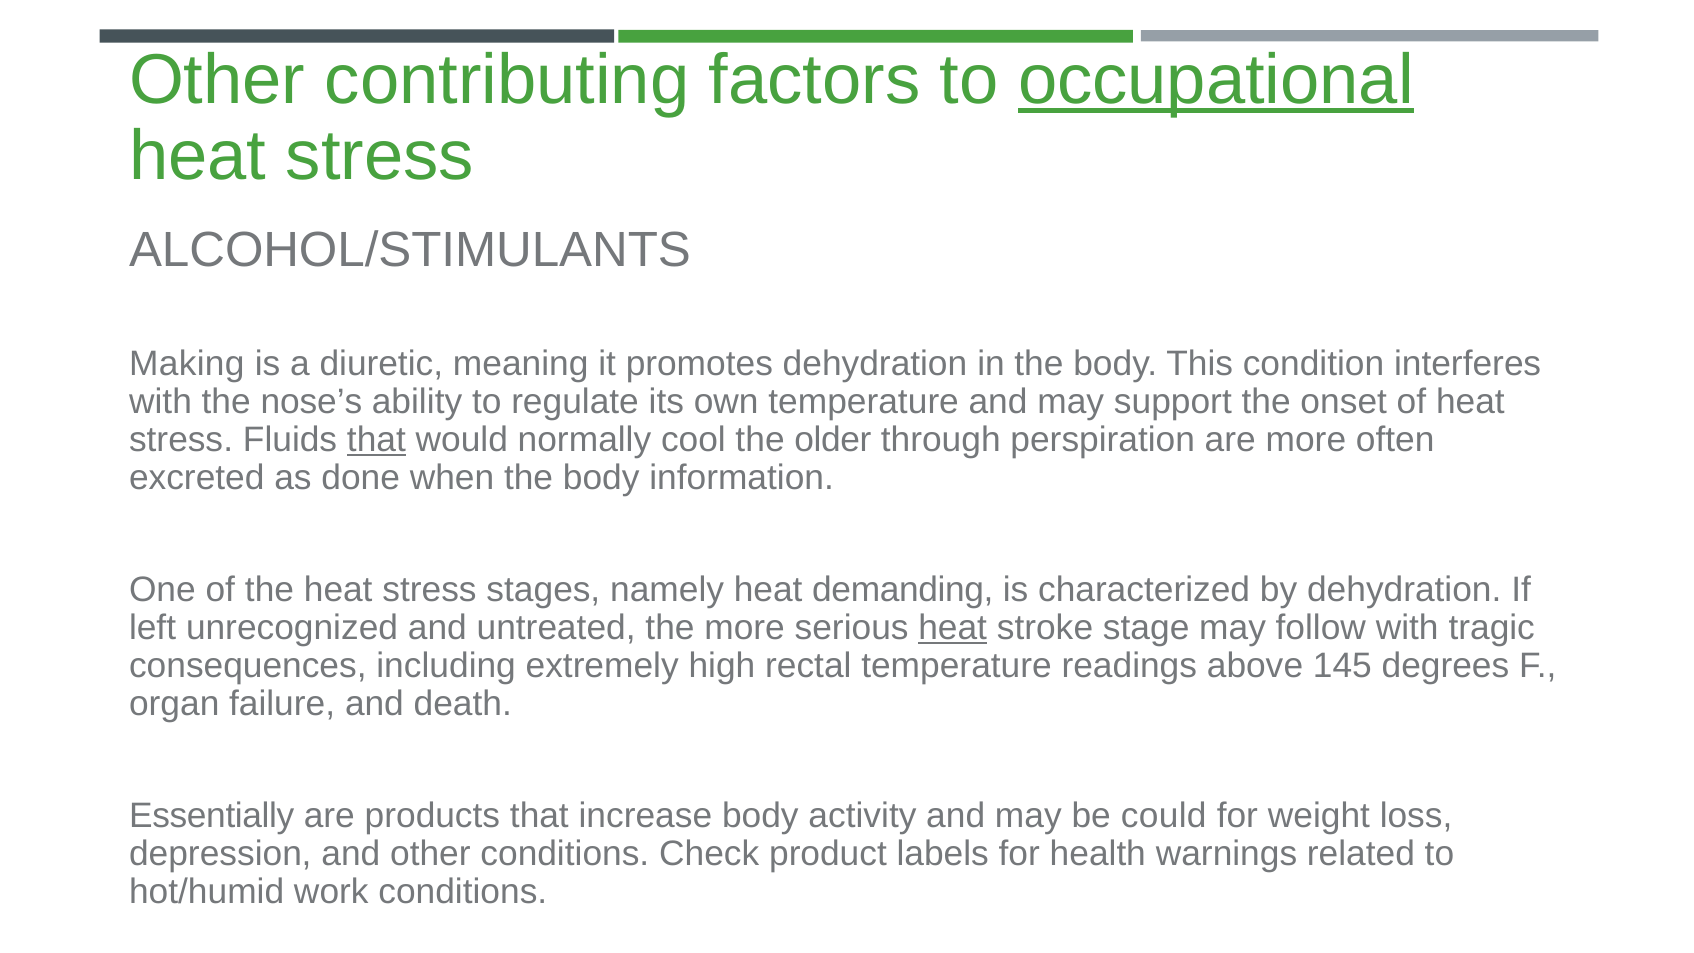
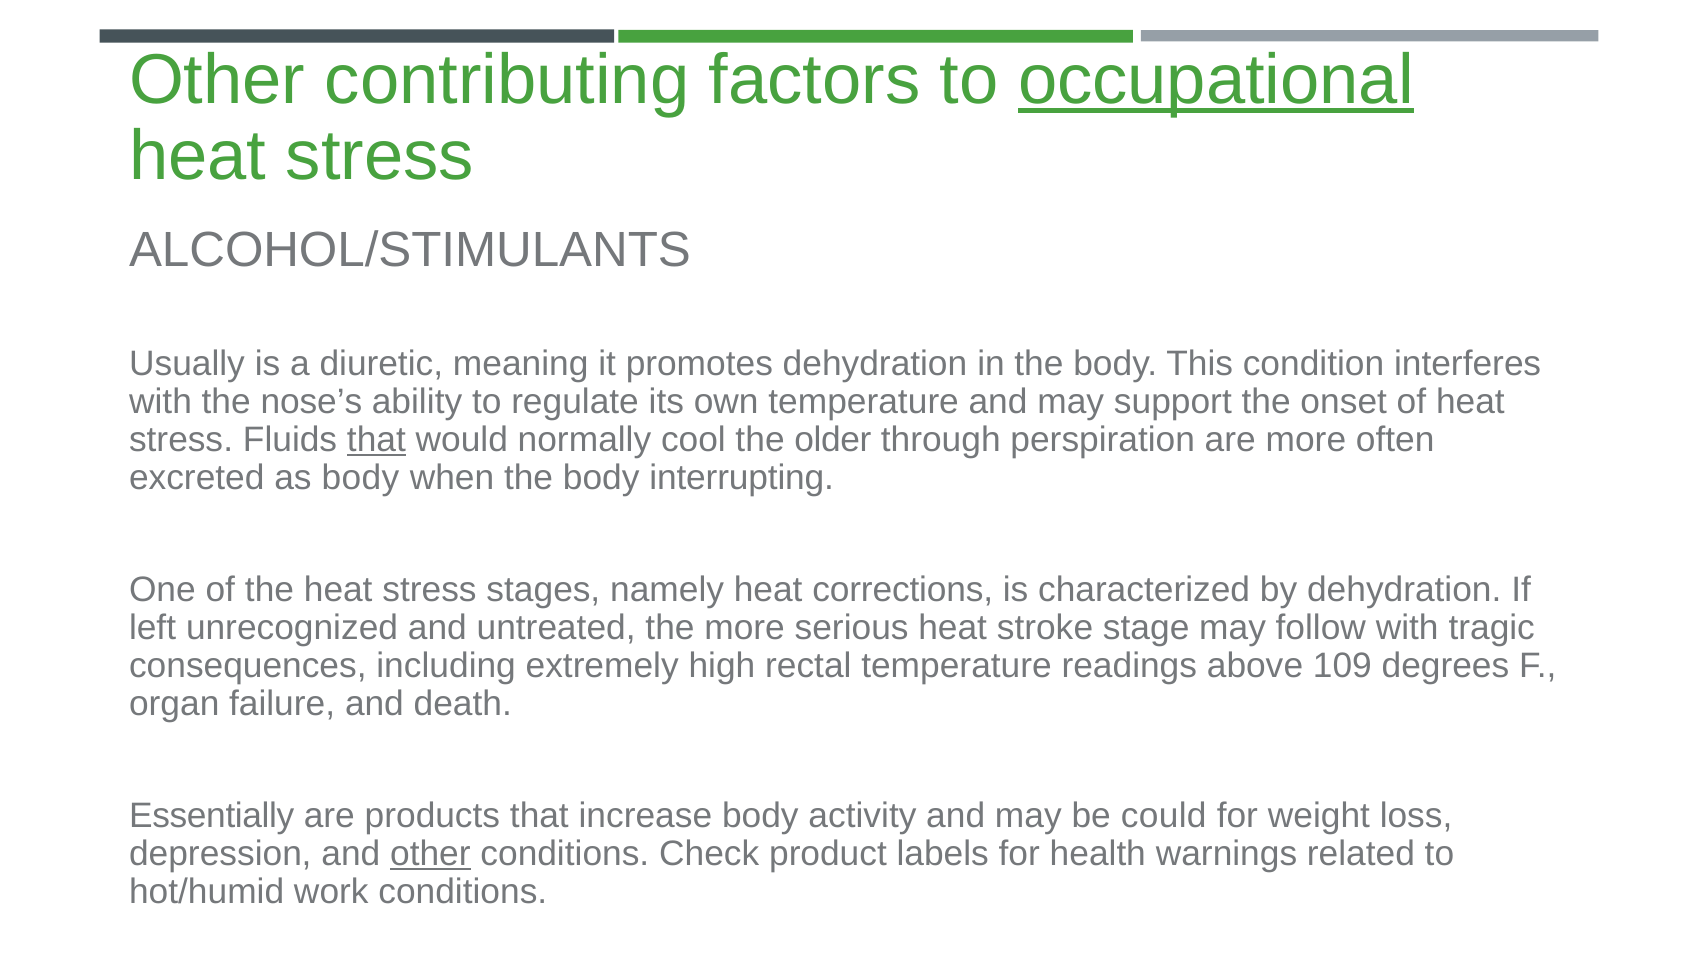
Making: Making -> Usually (187, 364)
as done: done -> body (361, 478)
information: information -> interrupting (742, 478)
demanding: demanding -> corrections (903, 590)
heat underline: present -> none (953, 628)
145: 145 -> 109 (1342, 666)
other underline: none -> present (430, 854)
